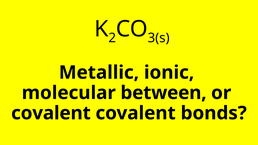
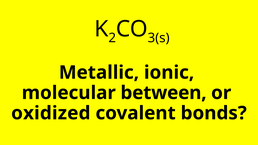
covalent: covalent -> oxidized (51, 113)
